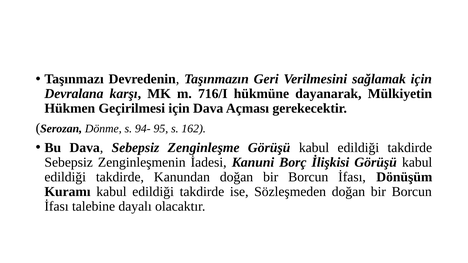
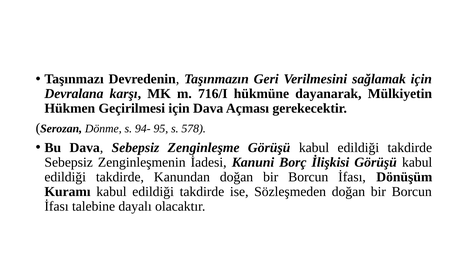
162: 162 -> 578 (194, 129)
